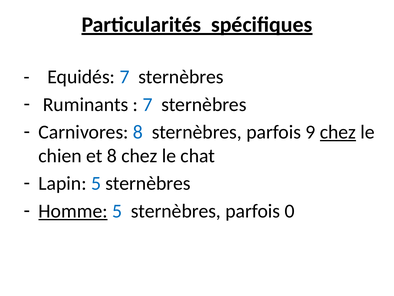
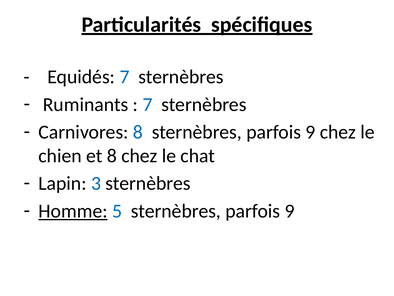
chez underline: present -> none (338, 132)
Lapin 5: 5 -> 3 (96, 183)
5 sternèbres parfois 0: 0 -> 9 (290, 211)
